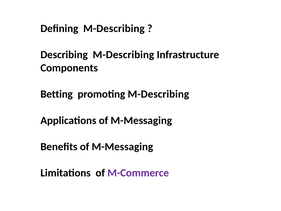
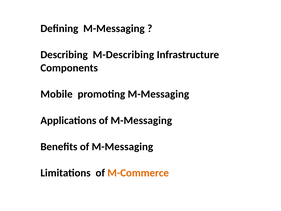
Defining M-Describing: M-Describing -> M-Messaging (114, 28)
Betting: Betting -> Mobile (57, 94)
promoting M-Describing: M-Describing -> M-Messaging (158, 94)
M-Commerce colour: purple -> orange (138, 173)
